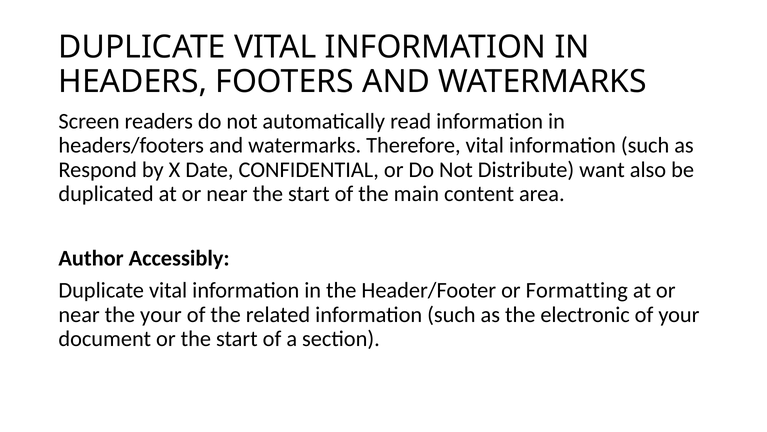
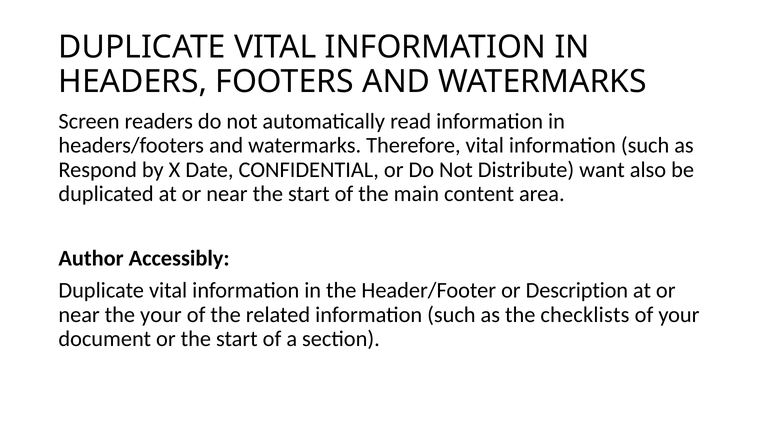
Formatting: Formatting -> Description (577, 290)
electronic: electronic -> checklists (585, 314)
